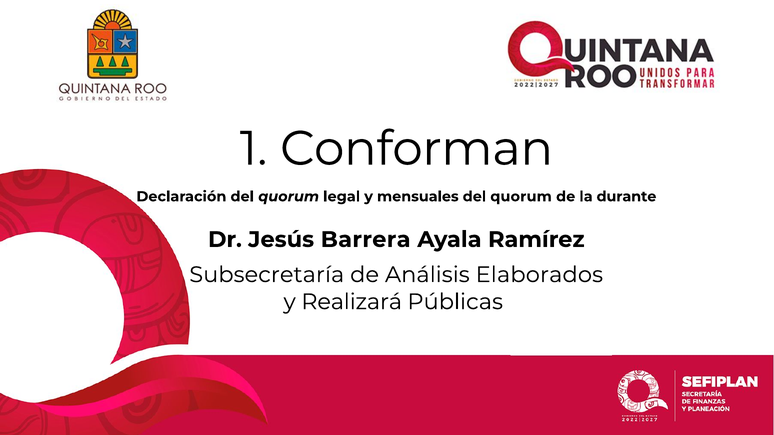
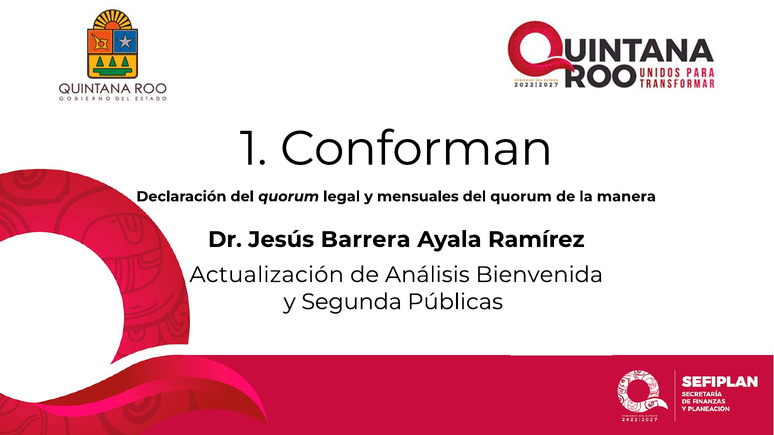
durante: durante -> manera (626, 197)
Subsecretaría: Subsecretaría -> Actualización (267, 275)
Elaborados: Elaborados -> Bienvenida (539, 275)
Realizará: Realizará -> Segunda (352, 302)
